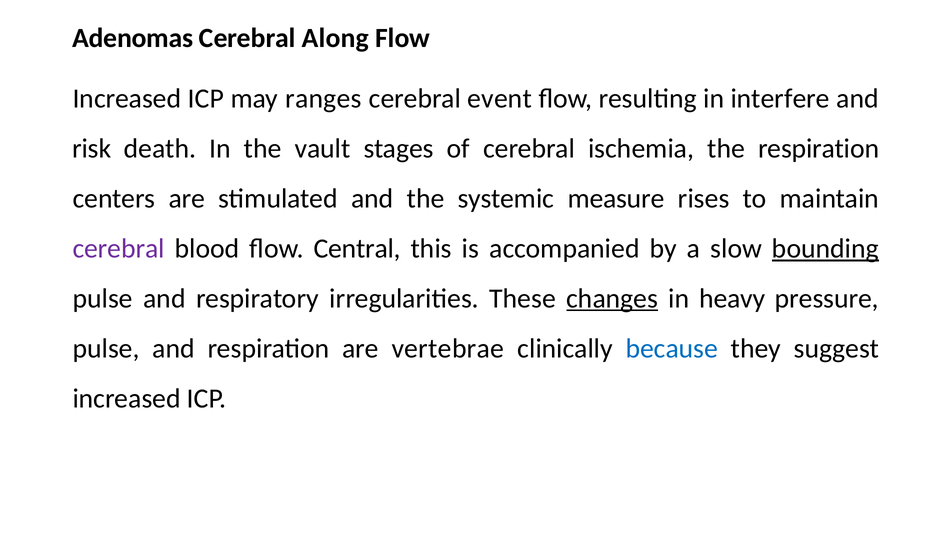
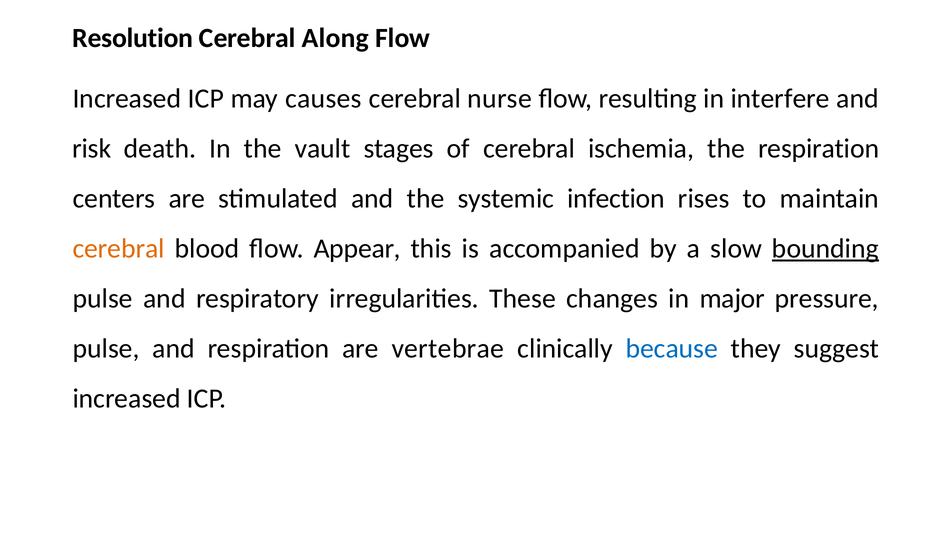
Adenomas: Adenomas -> Resolution (133, 38)
ranges: ranges -> causes (323, 99)
event: event -> nurse (500, 99)
measure: measure -> infection (616, 199)
cerebral colour: purple -> orange (119, 249)
Central: Central -> Appear (357, 249)
changes underline: present -> none (612, 299)
heavy: heavy -> major (732, 299)
